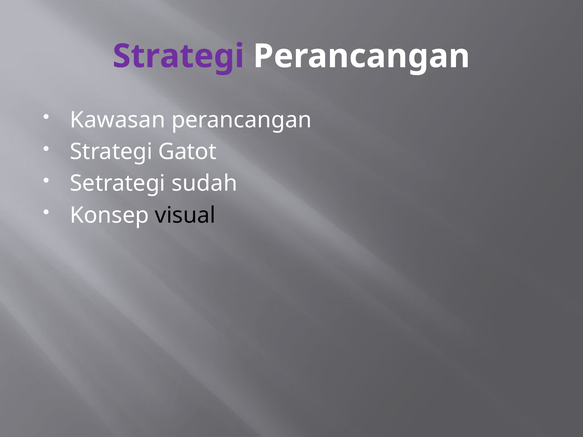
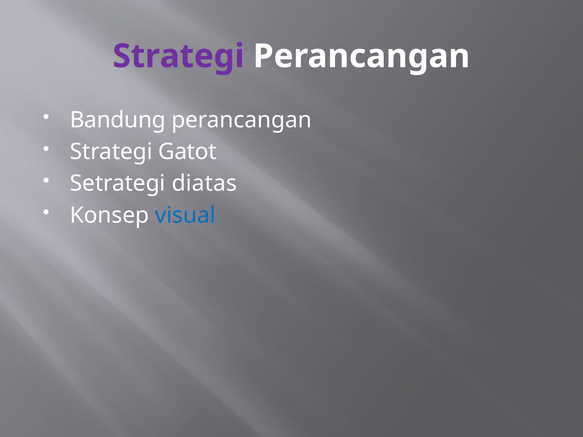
Kawasan: Kawasan -> Bandung (118, 120)
sudah: sudah -> diatas (204, 184)
visual colour: black -> blue (185, 215)
